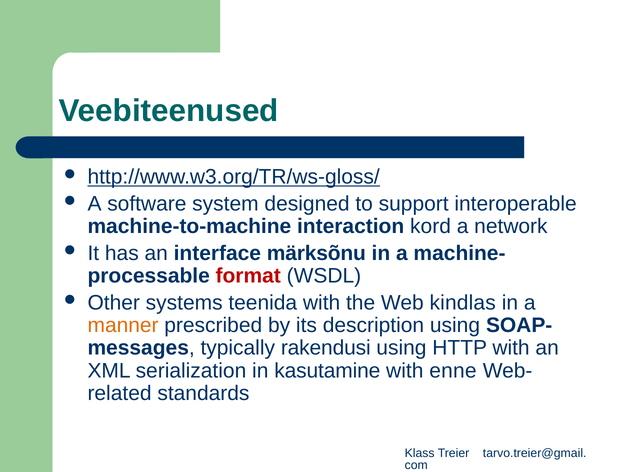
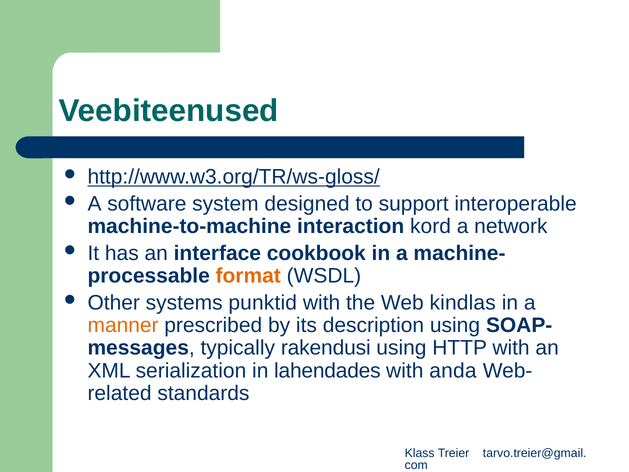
märksõnu: märksõnu -> cookbook (316, 253)
format colour: red -> orange (248, 276)
teenida: teenida -> punktid (263, 303)
kasutamine: kasutamine -> lahendades (327, 370)
enne: enne -> anda (453, 370)
